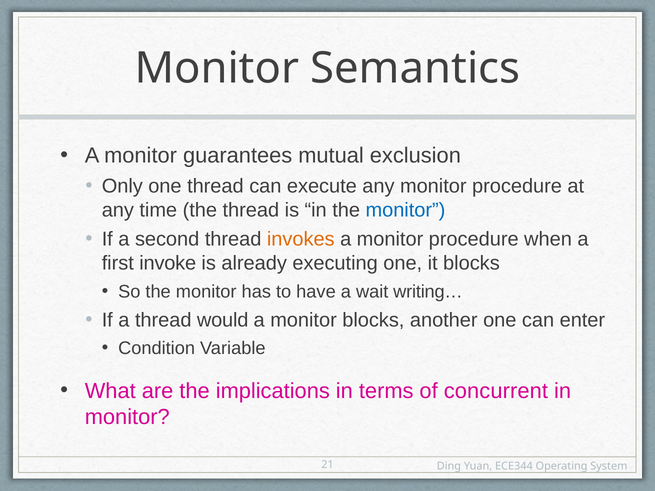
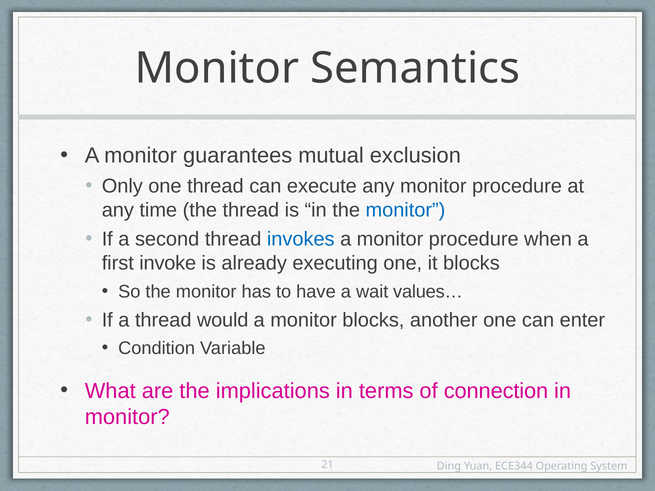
invokes colour: orange -> blue (301, 240)
writing…: writing… -> values… (428, 292)
concurrent: concurrent -> connection (496, 391)
